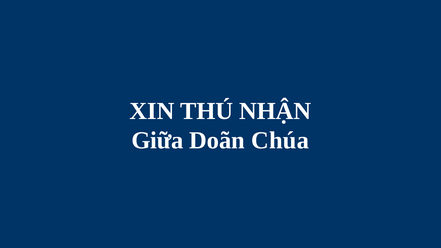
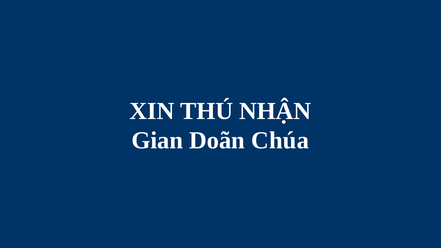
Giữa: Giữa -> Gian (157, 140)
